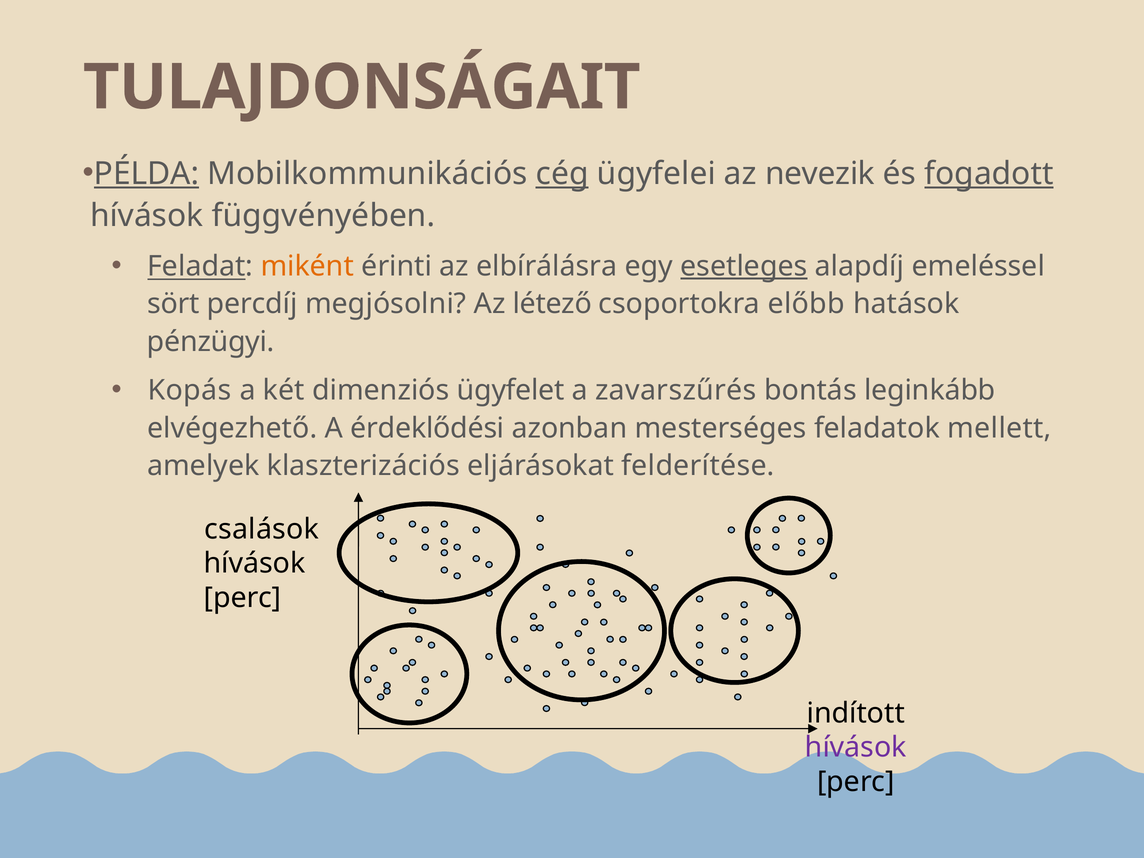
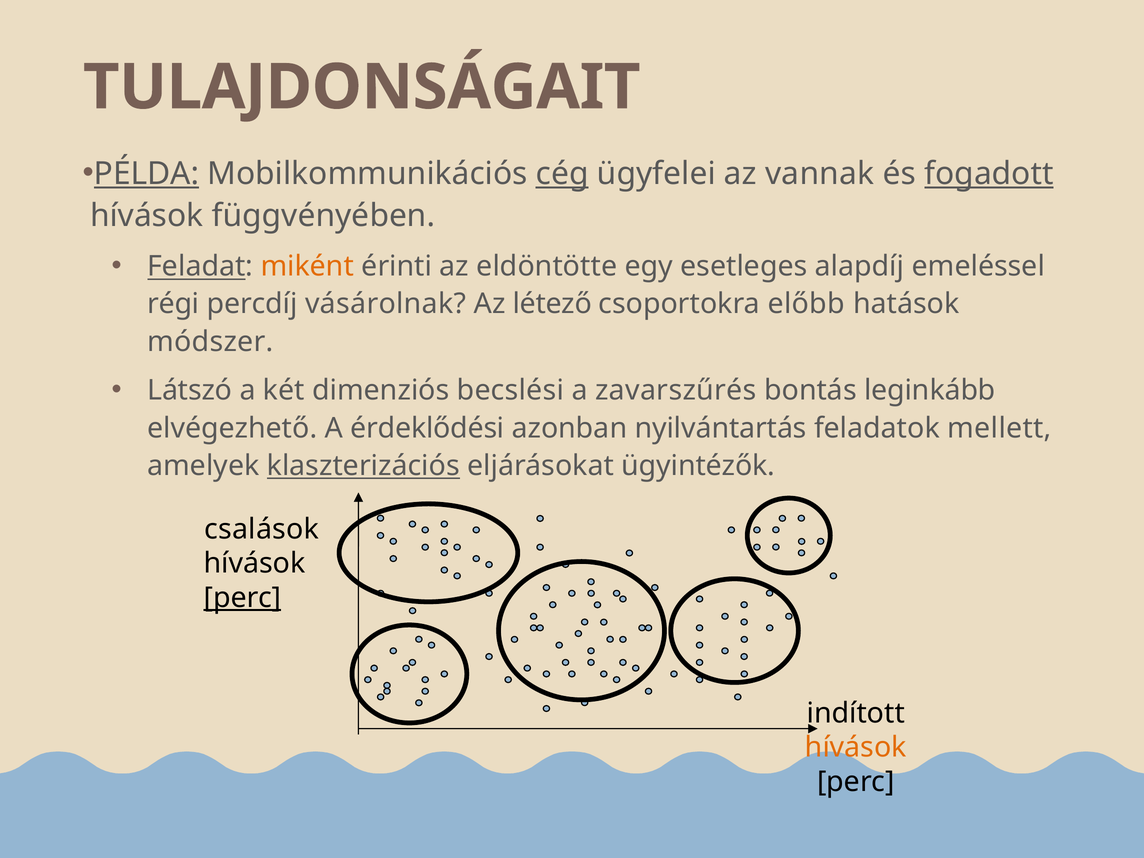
nevezik: nevezik -> vannak (820, 174)
elbírálásra: elbírálásra -> eldöntötte (547, 266)
esetleges underline: present -> none (744, 266)
sört: sört -> régi (173, 304)
megjósolni: megjósolni -> vásárolnak (386, 304)
pénzügyi: pénzügyi -> módszer (210, 342)
Kopás: Kopás -> Látszó (190, 391)
ügyfelet: ügyfelet -> becslési (510, 391)
mesterséges: mesterséges -> nyilvántartás (721, 428)
klaszterizációs underline: none -> present (363, 466)
felderítése: felderítése -> ügyintézők (698, 466)
perc underline: none -> present (242, 598)
hívások colour: purple -> orange (856, 747)
